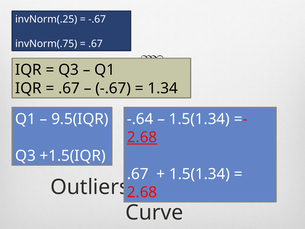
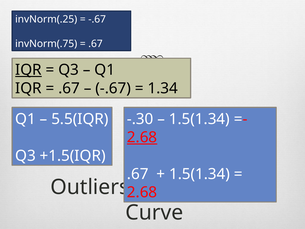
IQR underline: none -> present (28, 70)
9.5(IQR: 9.5(IQR -> 5.5(IQR (80, 119)
-.64: -.64 -> -.30 (140, 119)
